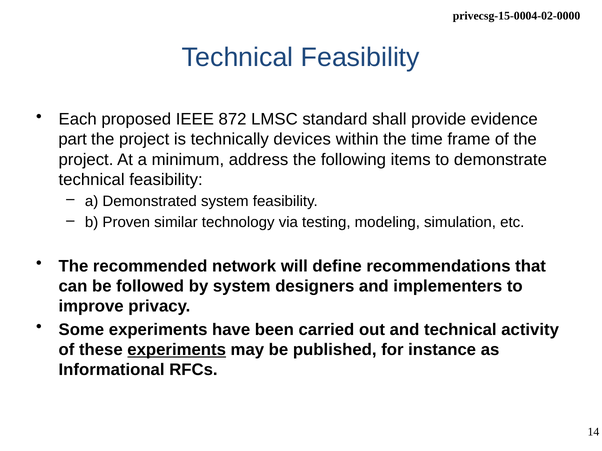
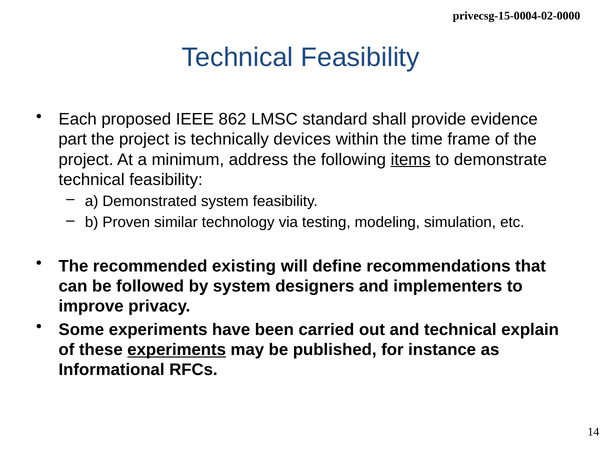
872: 872 -> 862 (233, 120)
items underline: none -> present (411, 160)
network: network -> existing (244, 266)
activity: activity -> explain (530, 330)
